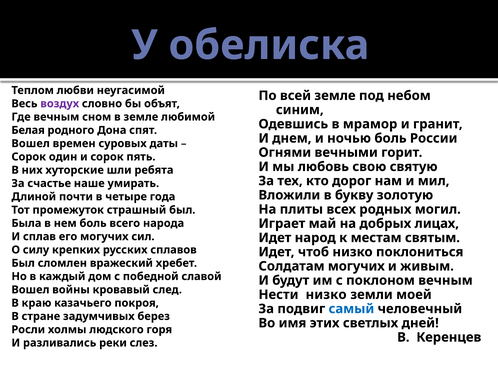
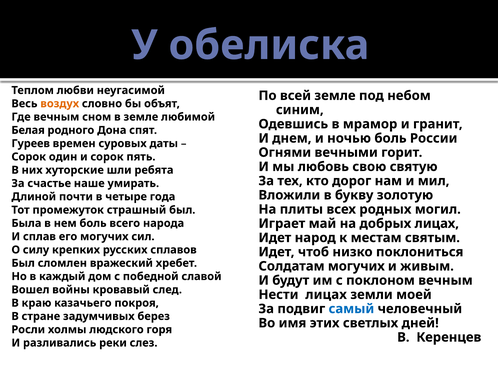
воздух colour: purple -> orange (60, 103)
Вошел: Вошел -> Гуреев (31, 143)
Нести низко: низко -> лицах (326, 294)
